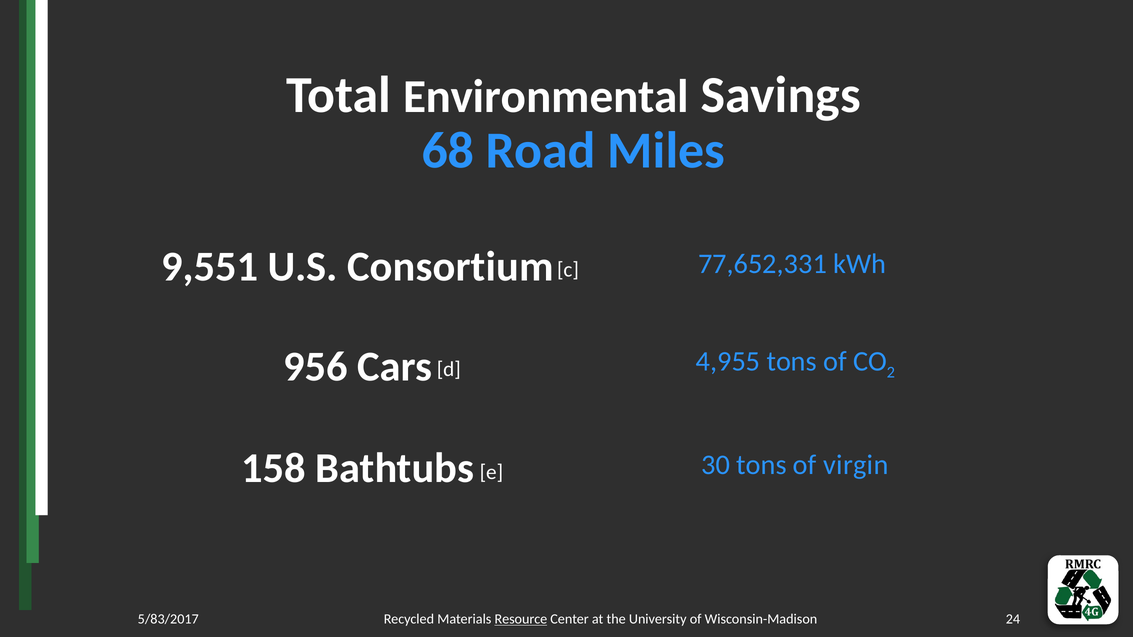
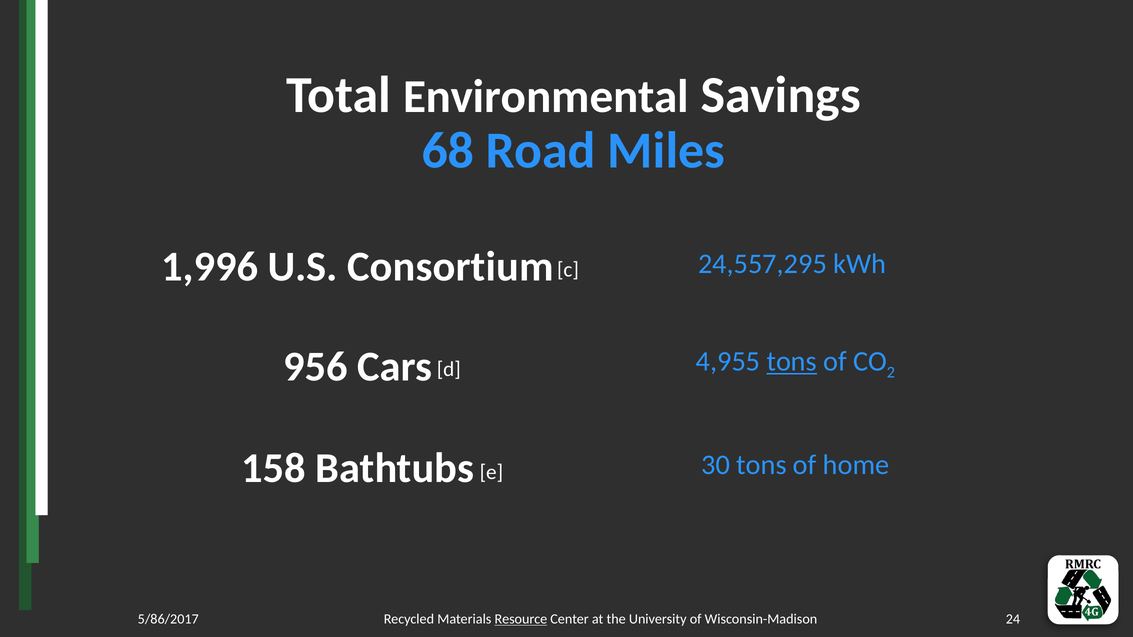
9,551: 9,551 -> 1,996 (210, 267)
77,652,331: 77,652,331 -> 24,557,295 (762, 264)
tons underline: none -> present (792, 362)
virgin: virgin -> home (856, 465)
5/83/2017: 5/83/2017 -> 5/86/2017 (168, 619)
